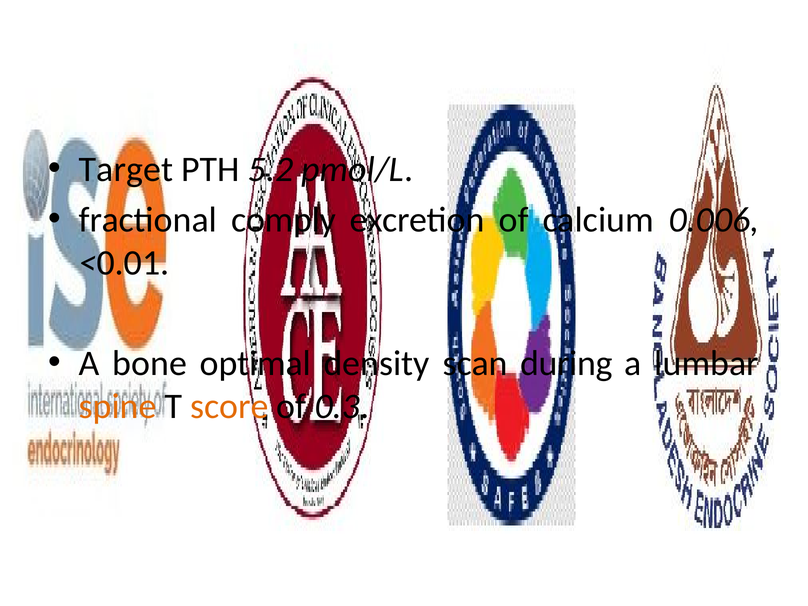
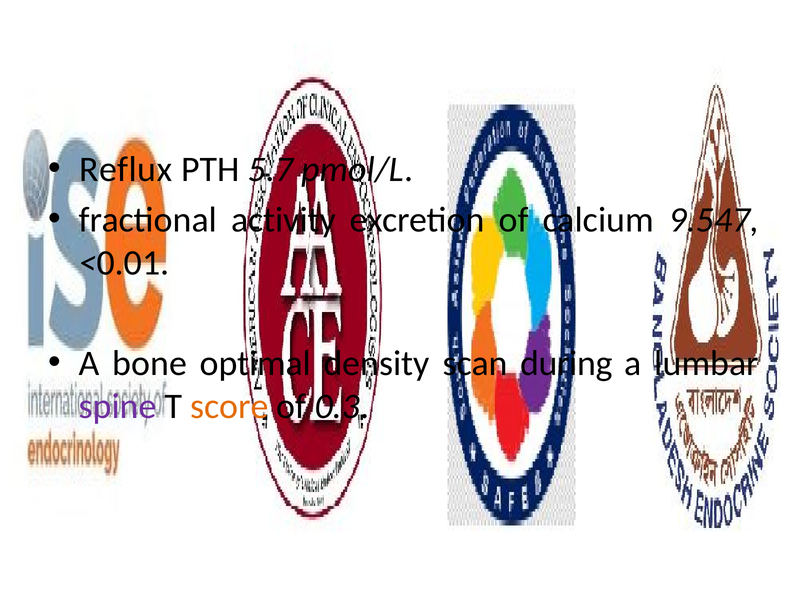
Target: Target -> Reflux (126, 170)
5.2: 5.2 -> 5.7 (271, 170)
comply: comply -> activity (284, 220)
0.006: 0.006 -> 9.547 (714, 220)
spine colour: orange -> purple (118, 407)
